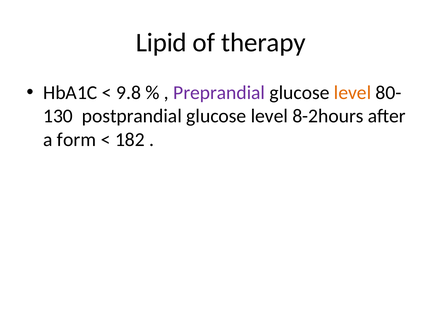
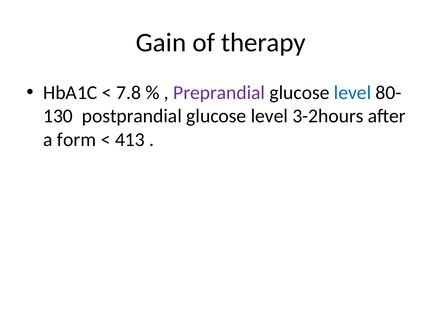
Lipid: Lipid -> Gain (161, 43)
9.8: 9.8 -> 7.8 (129, 93)
level colour: orange -> blue (353, 93)
8-2hours: 8-2hours -> 3-2hours (328, 116)
182: 182 -> 413 (130, 140)
